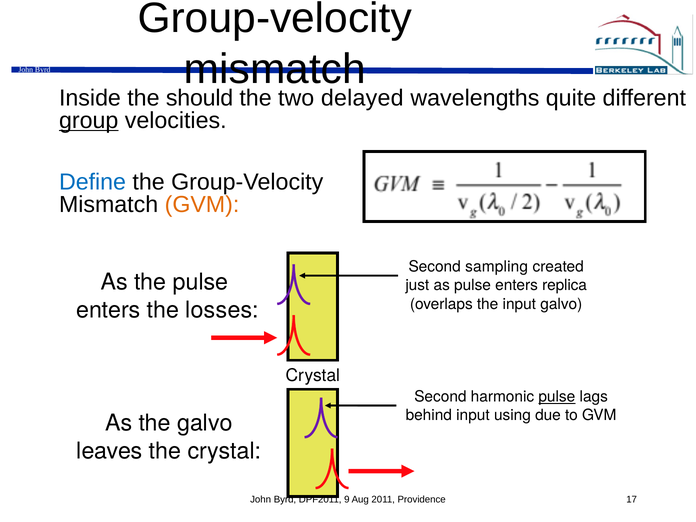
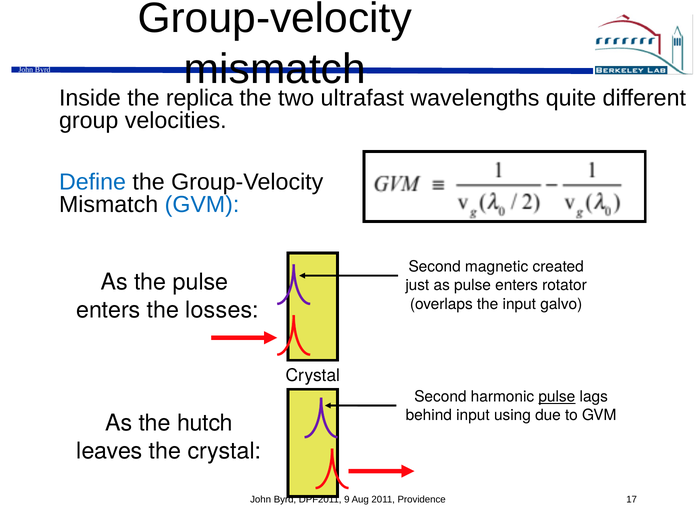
should: should -> replica (200, 98)
delayed: delayed -> ultrafast (362, 98)
group underline: present -> none (89, 121)
GVM colour: orange -> blue (202, 205)
sampling: sampling -> magnetic (497, 267)
replica: replica -> rotator (564, 285)
the galvo: galvo -> hutch (205, 423)
